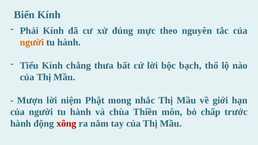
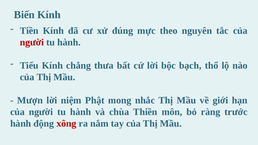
Phải: Phải -> Tiền (29, 31)
người colour: orange -> red (32, 42)
chấp: chấp -> ràng (211, 112)
